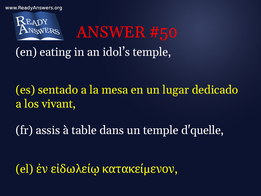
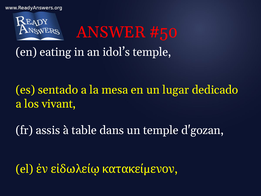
d'quelle: d'quelle -> d'gozan (202, 130)
